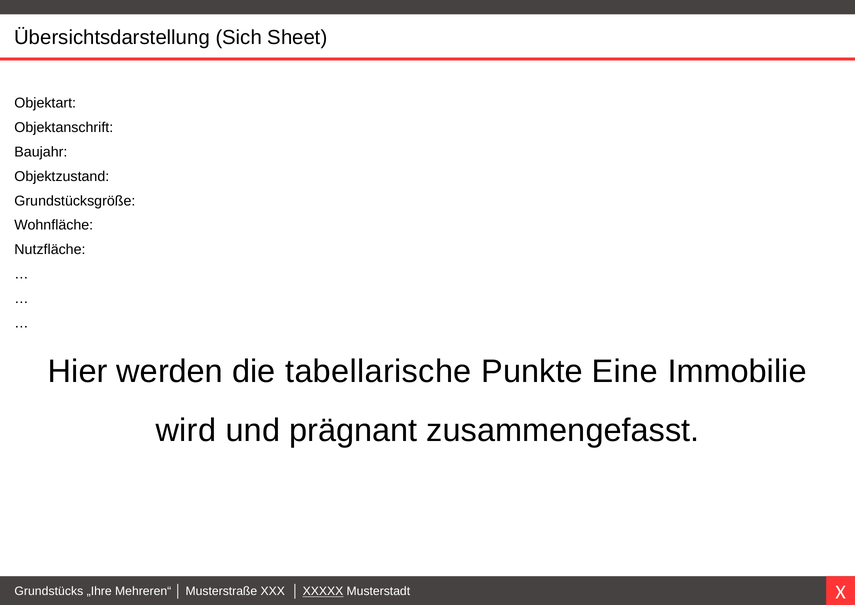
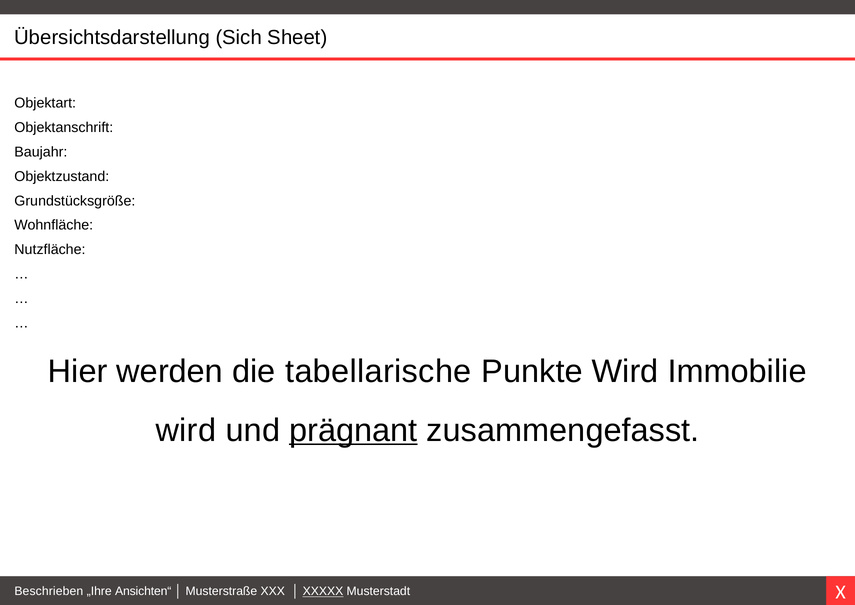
Punkte Eine: Eine -> Wird (625, 371)
prägnant underline: none -> present (353, 430)
Grundstücks: Grundstücks -> Beschrieben (49, 591)
Mehreren“: Mehreren“ -> Ansichten“ (143, 591)
